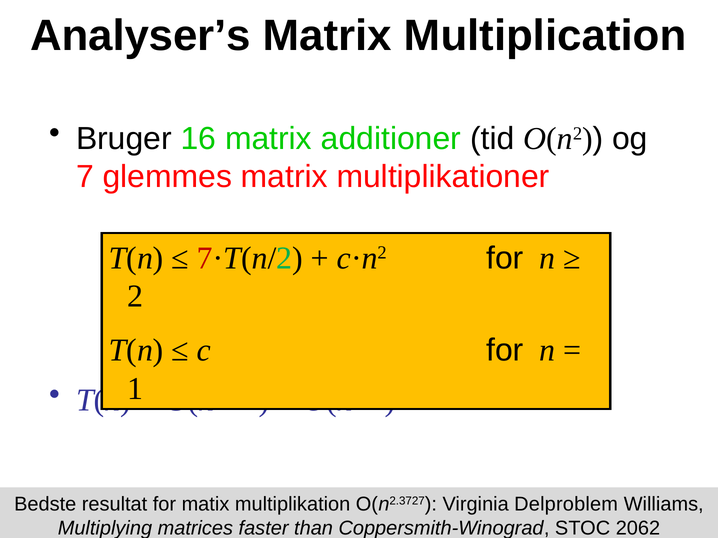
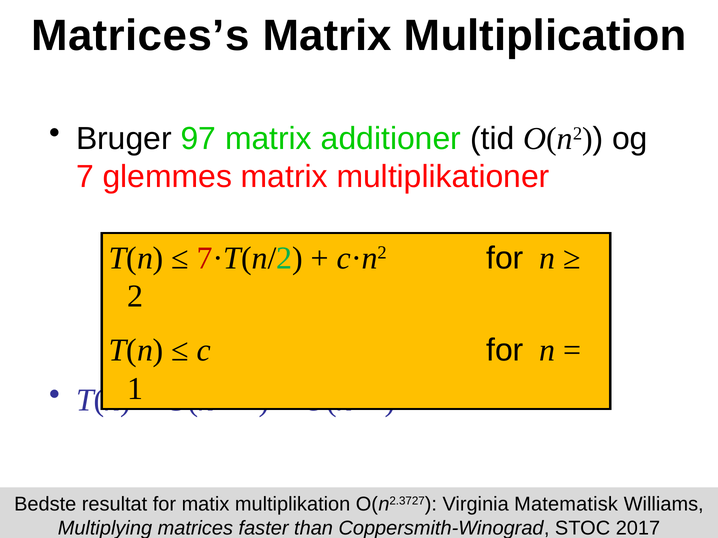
Analyser’s: Analyser’s -> Matrices’s (140, 36)
16: 16 -> 97 (198, 139)
Delproblem: Delproblem -> Matematisk (566, 505)
2062: 2062 -> 2017 (638, 529)
